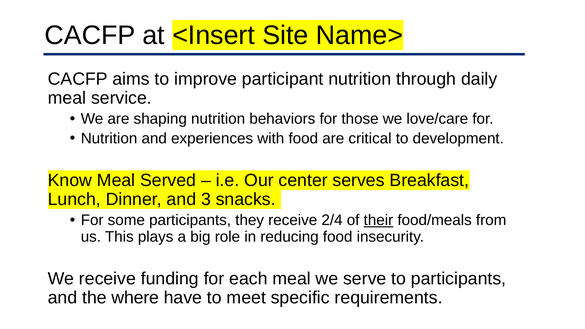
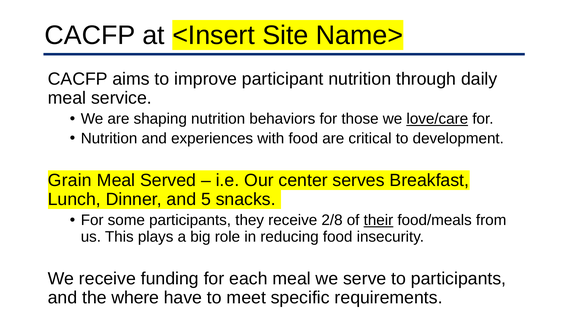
love/care underline: none -> present (437, 119)
Know: Know -> Grain (70, 180)
3: 3 -> 5 (206, 200)
2/4: 2/4 -> 2/8 (332, 220)
